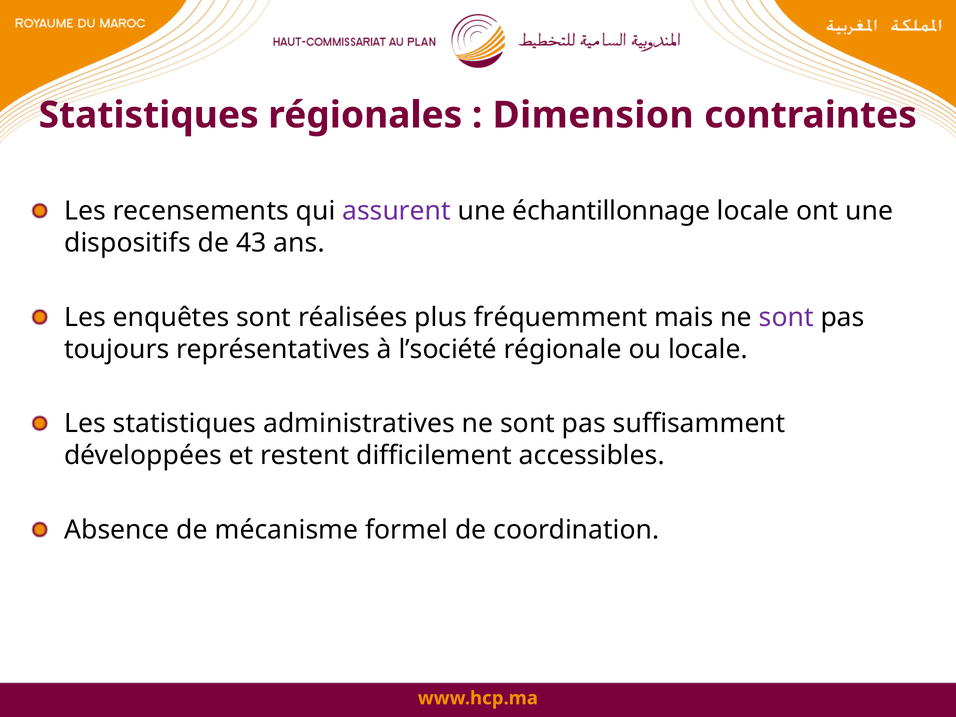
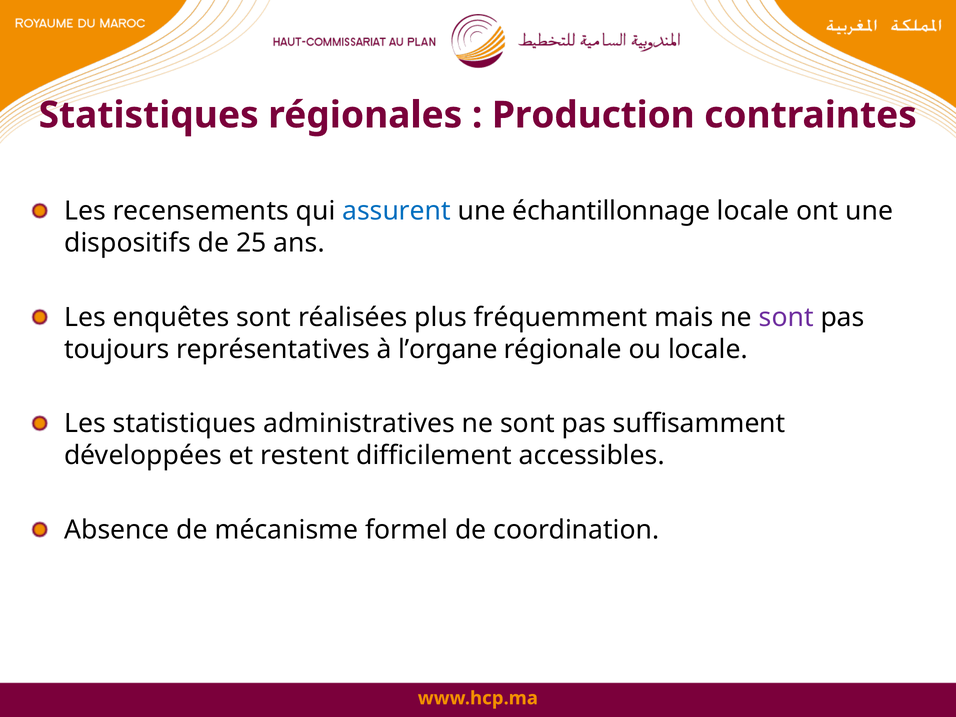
Dimension: Dimension -> Production (593, 115)
assurent colour: purple -> blue (397, 211)
43: 43 -> 25 (251, 243)
l’société: l’société -> l’organe (448, 349)
